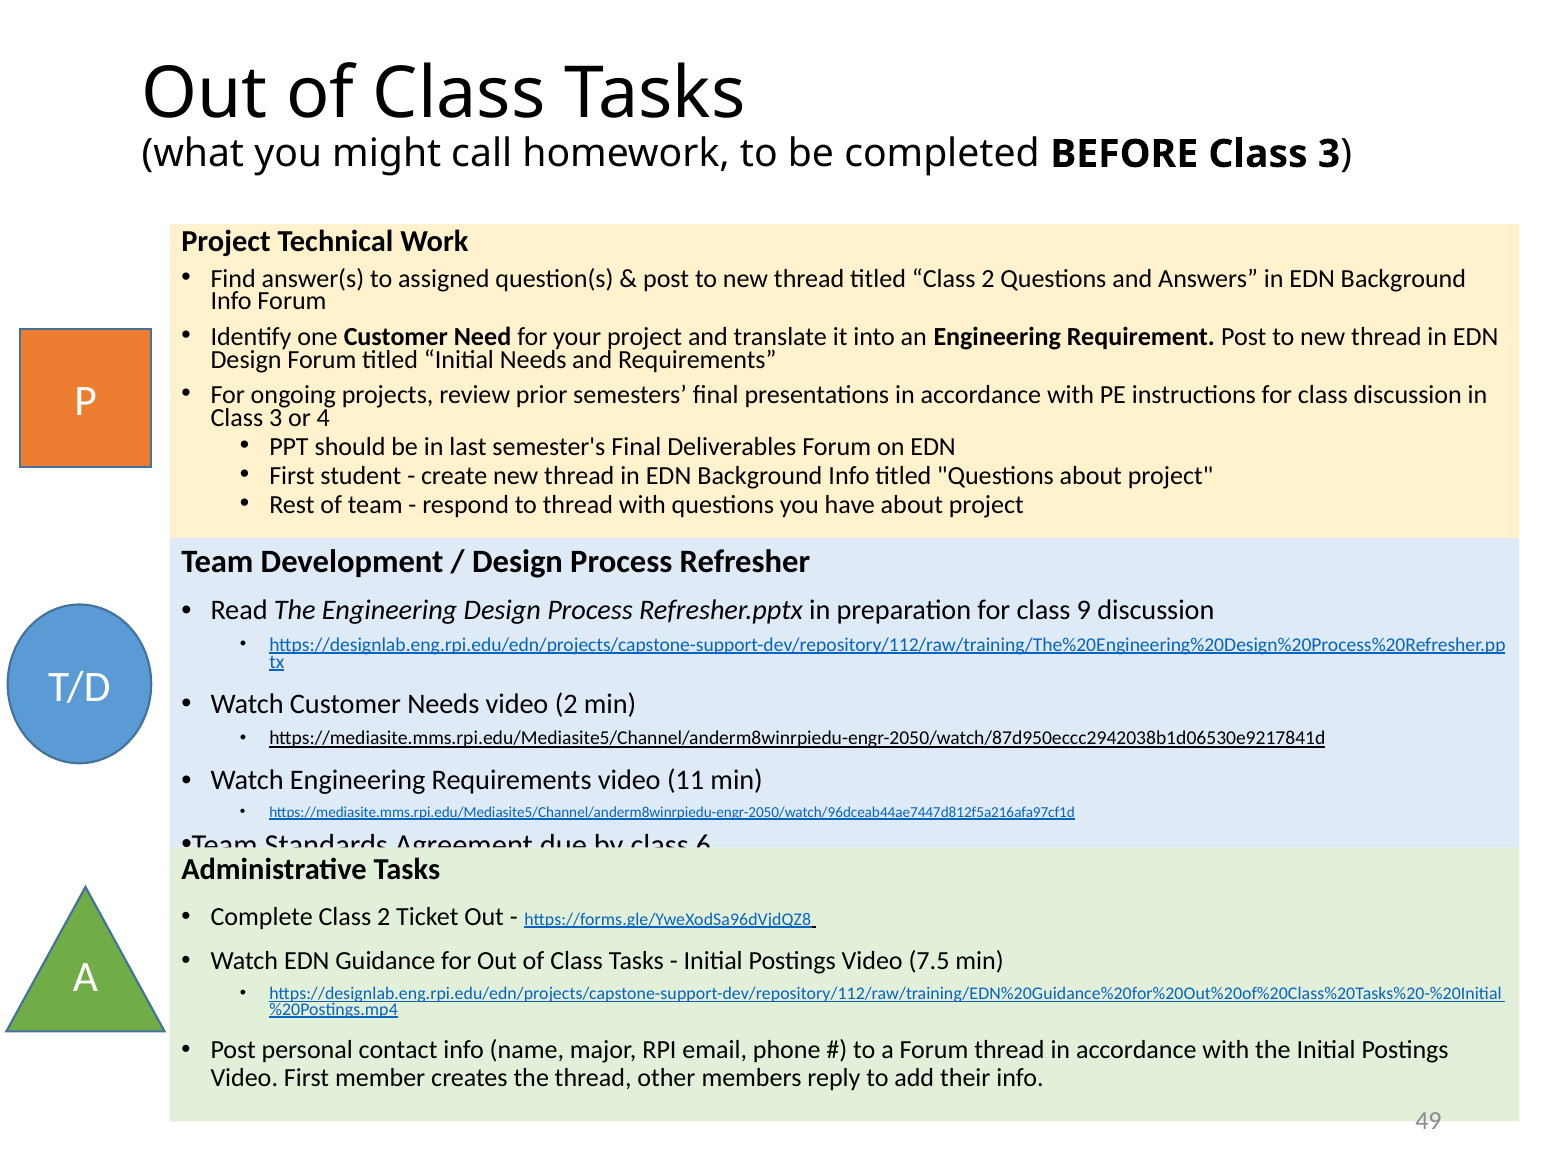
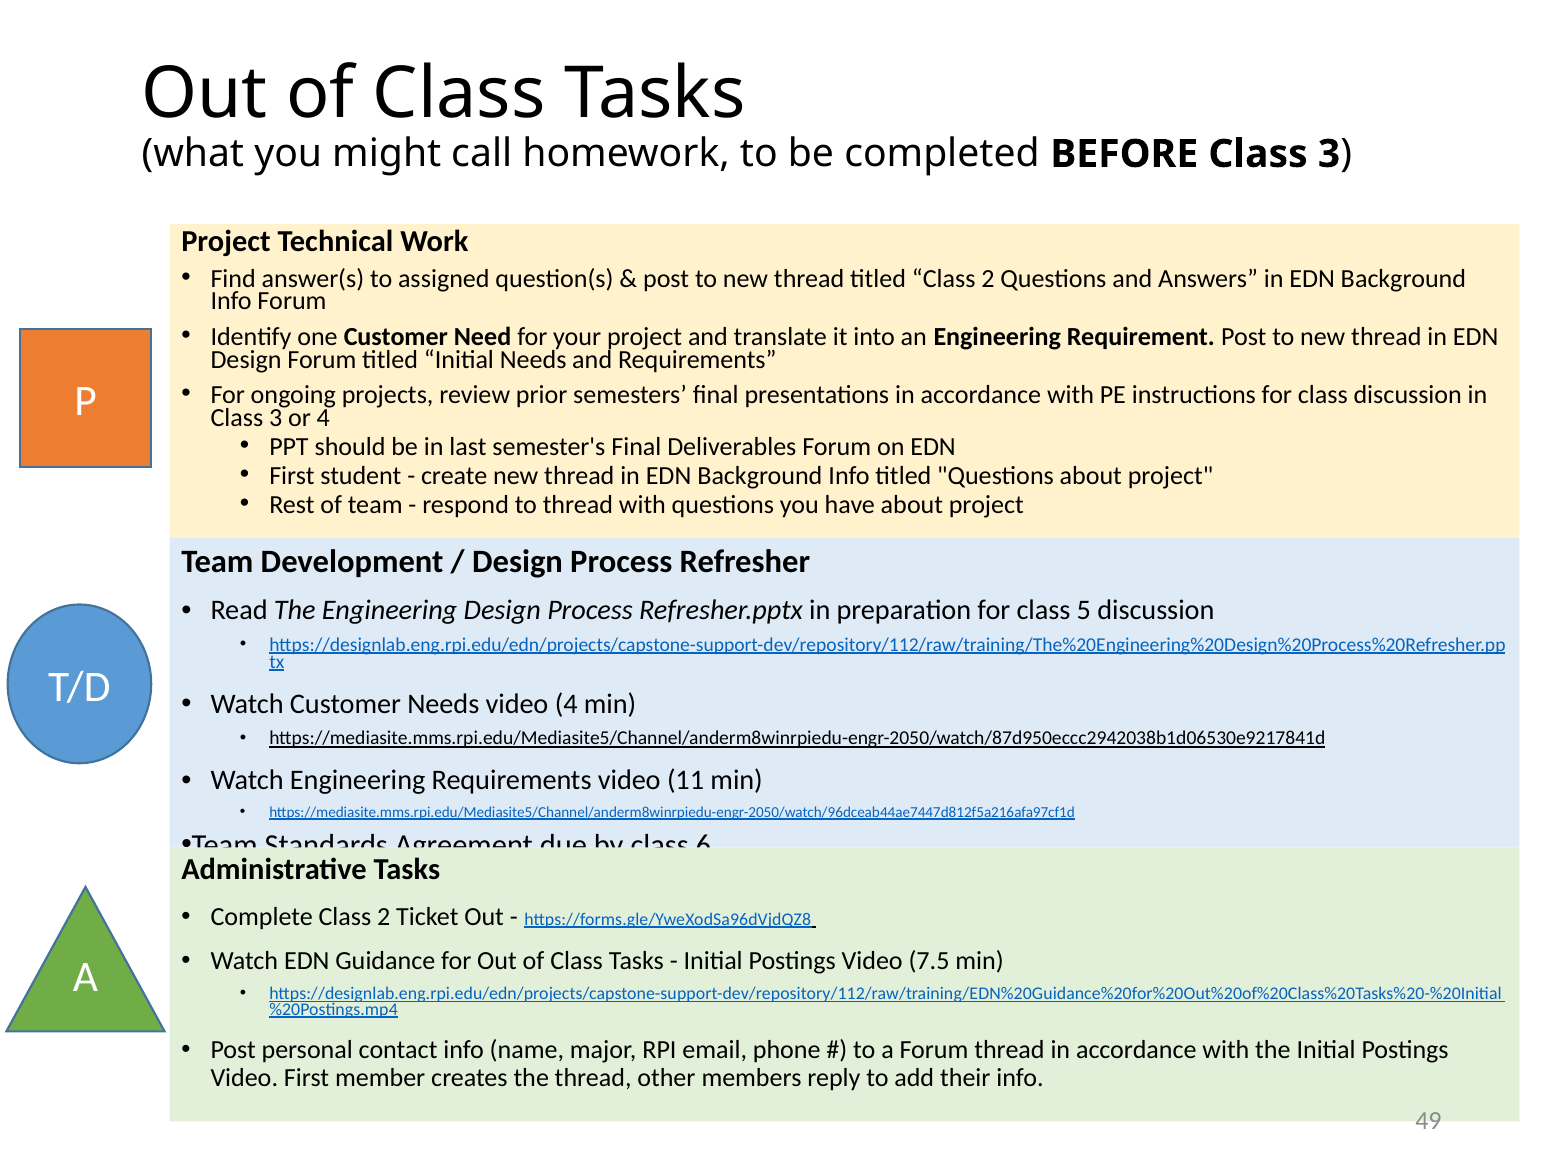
9: 9 -> 5 (1084, 611)
video 2: 2 -> 4 (566, 704)
